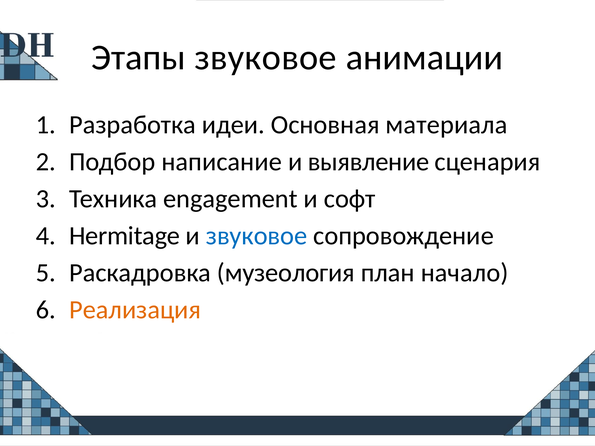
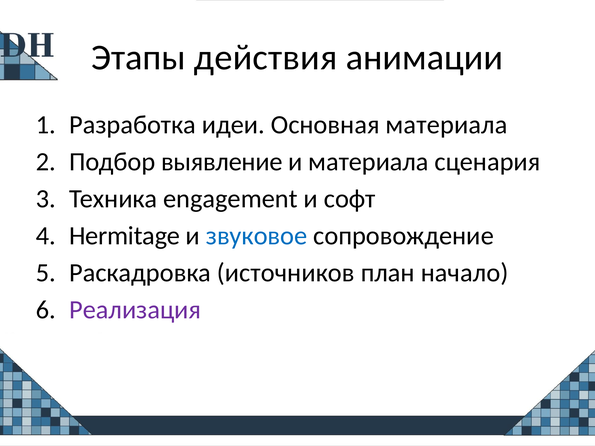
Этапы звуковое: звуковое -> действия (266, 58)
написание: написание -> выявление (222, 162)
и выявление: выявление -> материала (368, 162)
музеология: музеология -> источников (286, 273)
Реализация colour: orange -> purple (135, 310)
